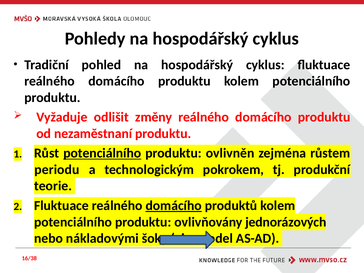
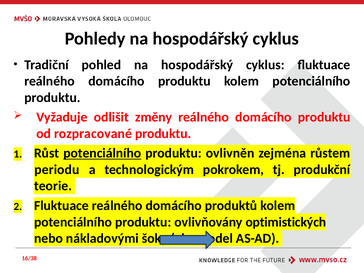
nezaměstnaní: nezaměstnaní -> rozpracované (93, 134)
domácího underline: present -> none (174, 206)
jednorázových: jednorázových -> optimistických (286, 222)
